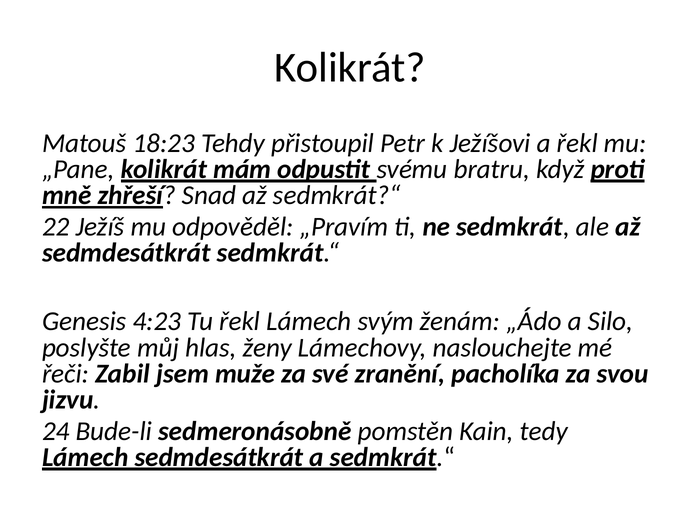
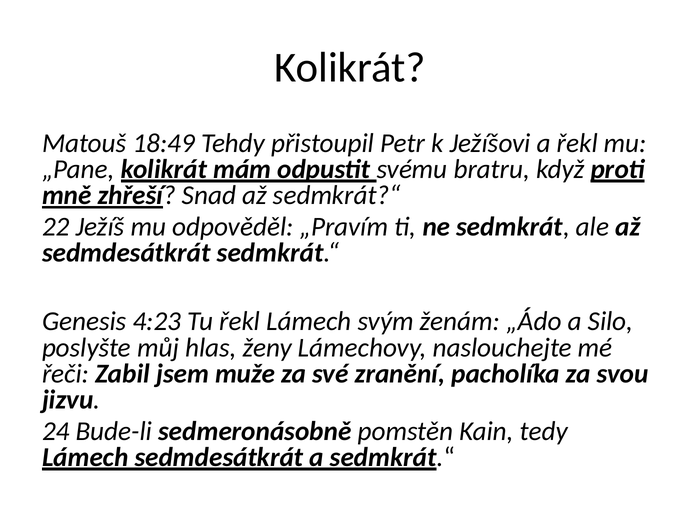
18:23: 18:23 -> 18:49 (164, 143)
